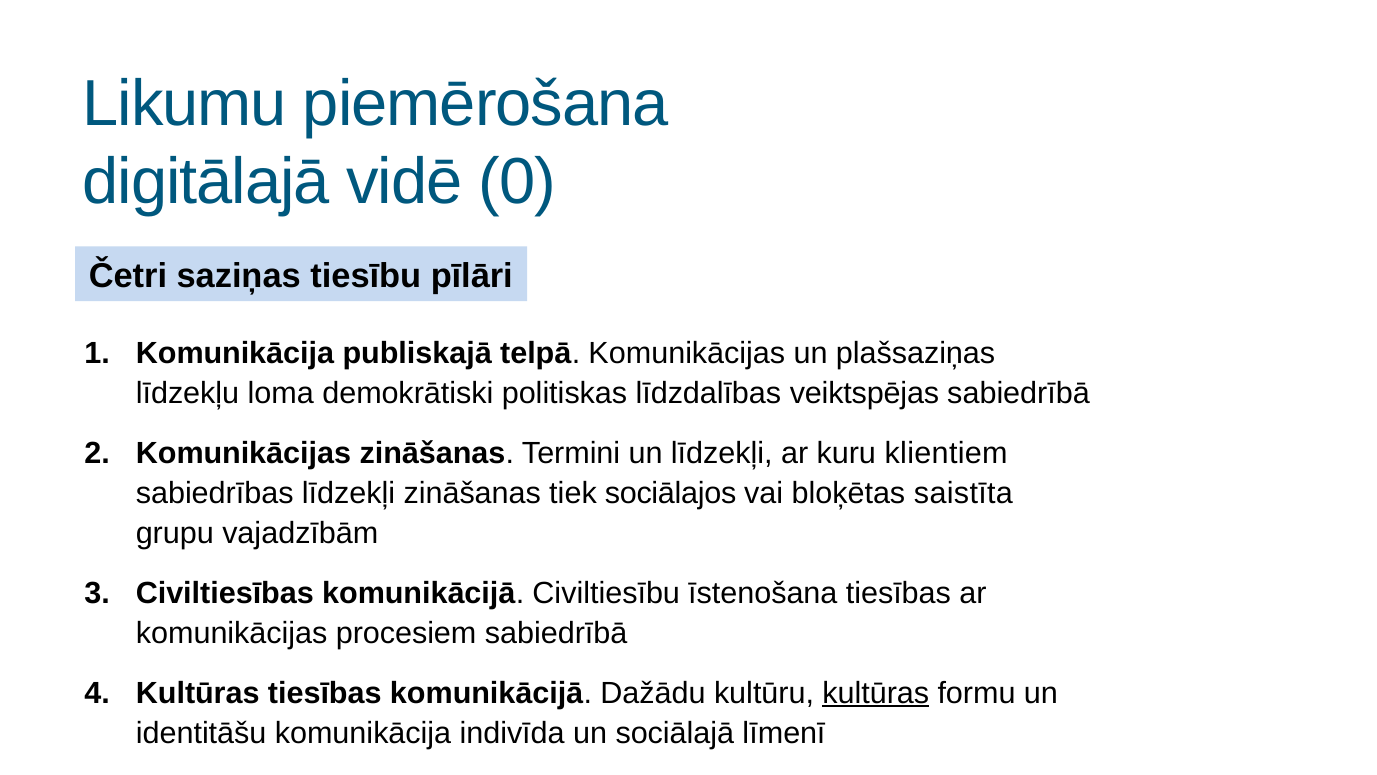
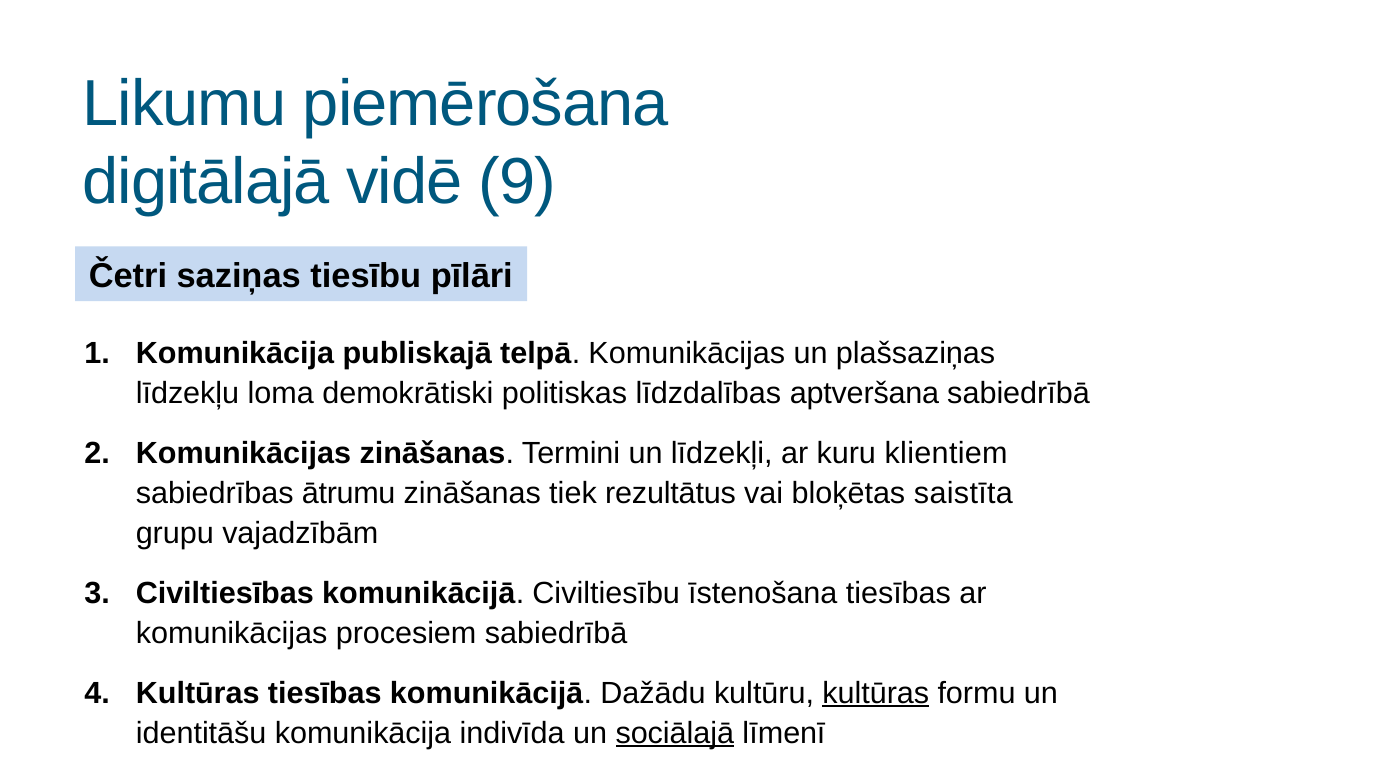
0: 0 -> 9 (517, 182)
veiktspējas: veiktspējas -> aptveršana (864, 393)
sabiedrības līdzekļi: līdzekļi -> ātrumu (349, 493)
sociālajos: sociālajos -> rezultātus (671, 493)
sociālajā underline: none -> present (675, 733)
